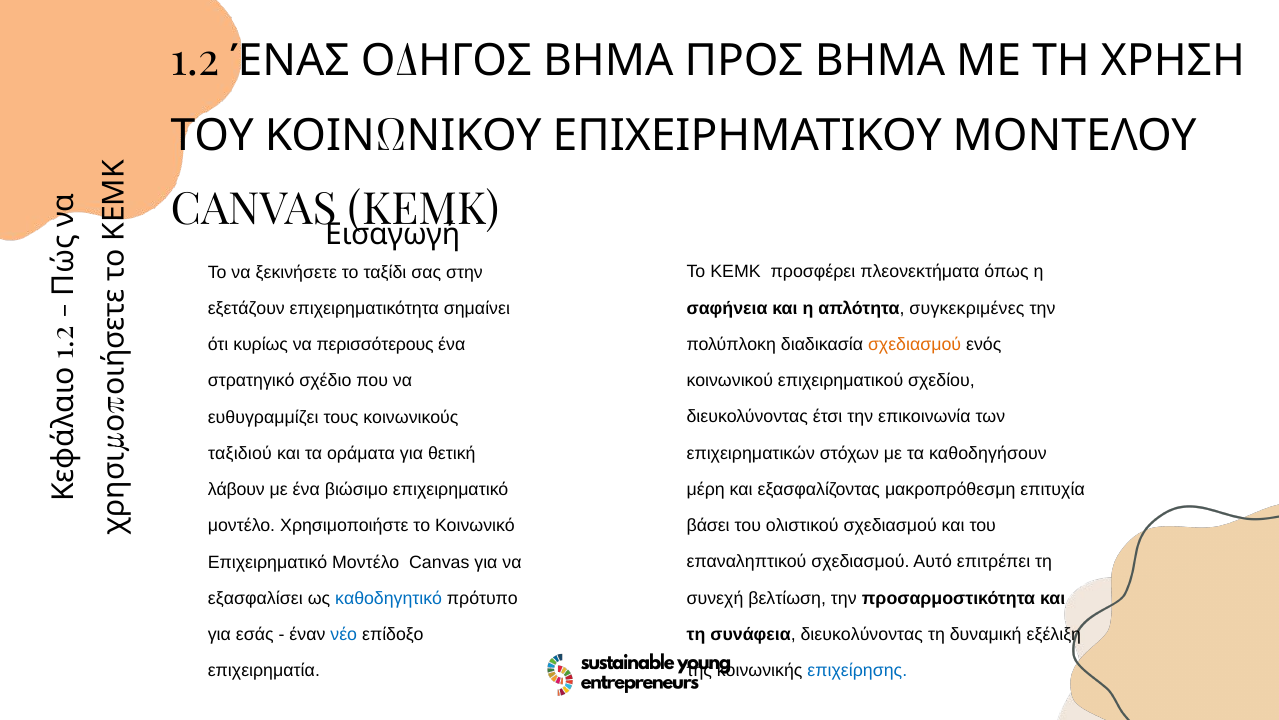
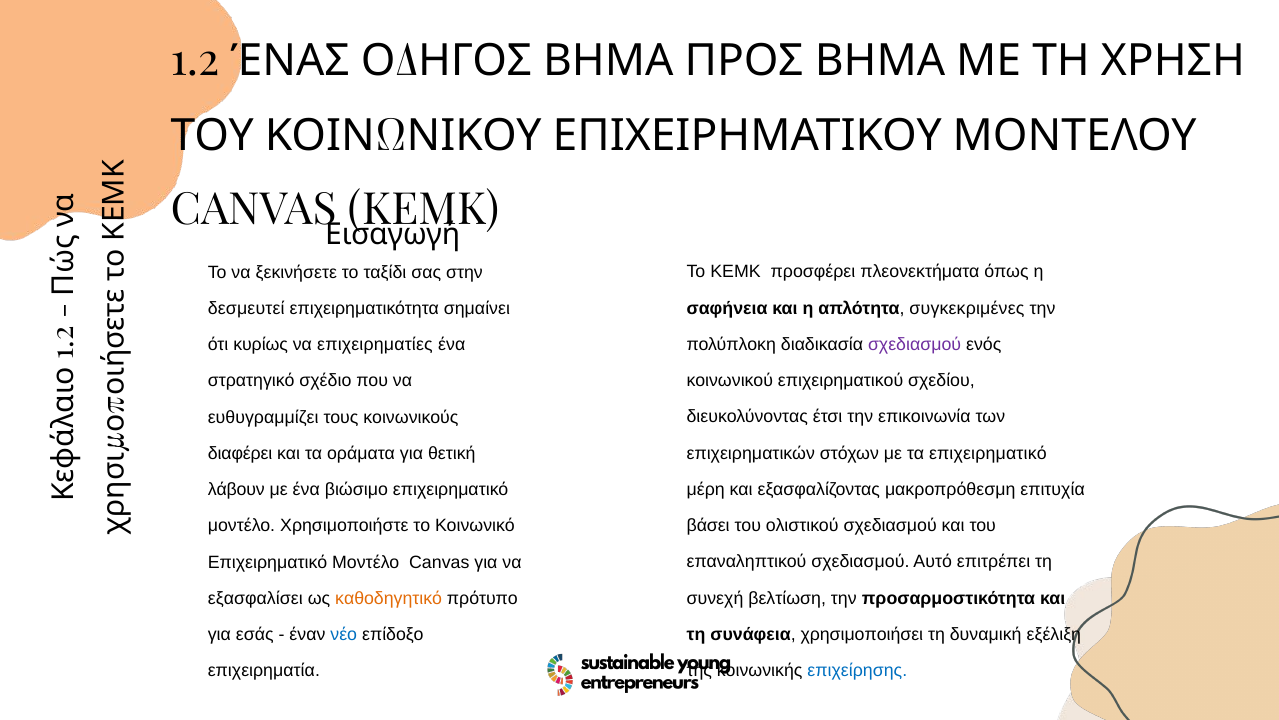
εξετάζουν: εξετάζουν -> δεσμευτεί (246, 308)
σχεδιασμού colour: orange -> purple (915, 344)
περισσότερους: περισσότερους -> επιχειρηματίες (375, 345)
τα καθοδηγήσουν: καθοδηγήσουν -> επιχειρηματικό (988, 453)
ταξιδιού: ταξιδιού -> διαφέρει (240, 453)
καθοδηγητικό colour: blue -> orange (389, 598)
συνάφεια διευκολύνοντας: διευκολύνοντας -> χρησιμοποιήσει (862, 634)
